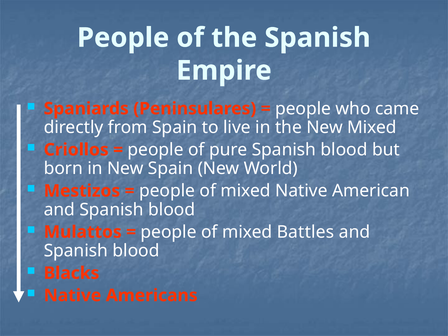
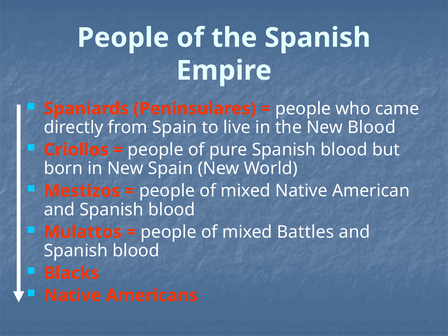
New Mixed: Mixed -> Blood (372, 127)
